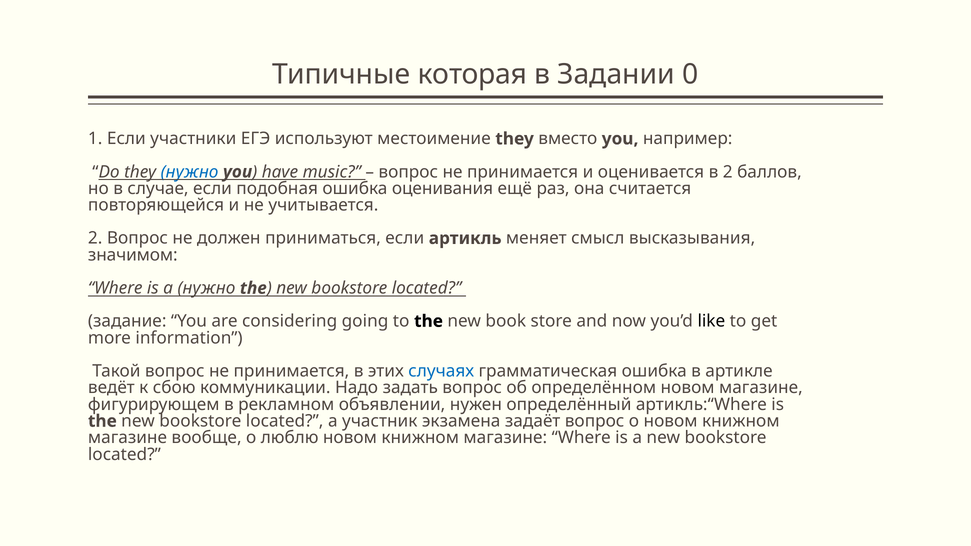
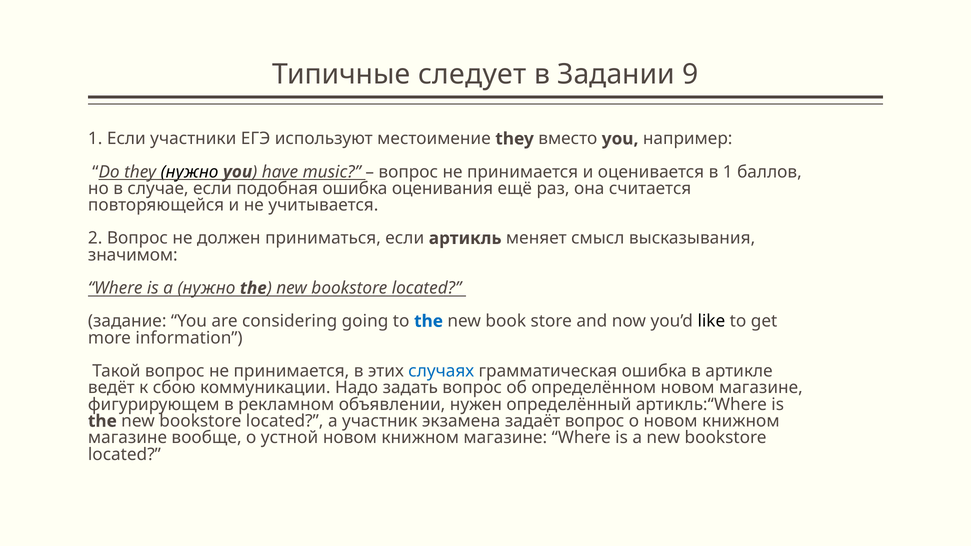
которая: которая -> следует (472, 74)
0: 0 -> 9 (690, 74)
нужно colour: blue -> black (190, 172)
в 2: 2 -> 1 (728, 172)
the colour: black -> blue (429, 321)
люблю: люблю -> устной (290, 438)
